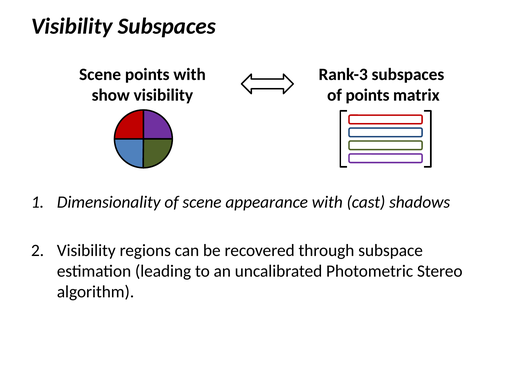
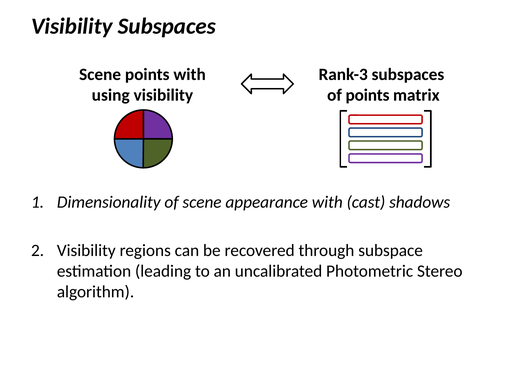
show: show -> using (111, 95)
